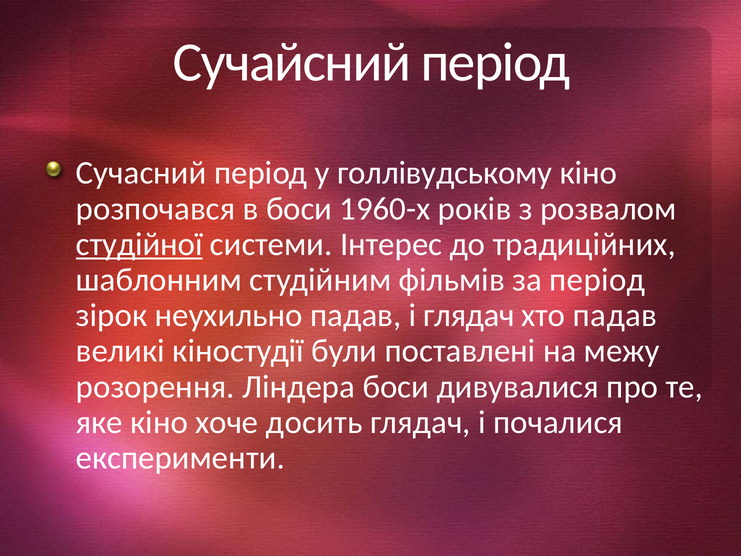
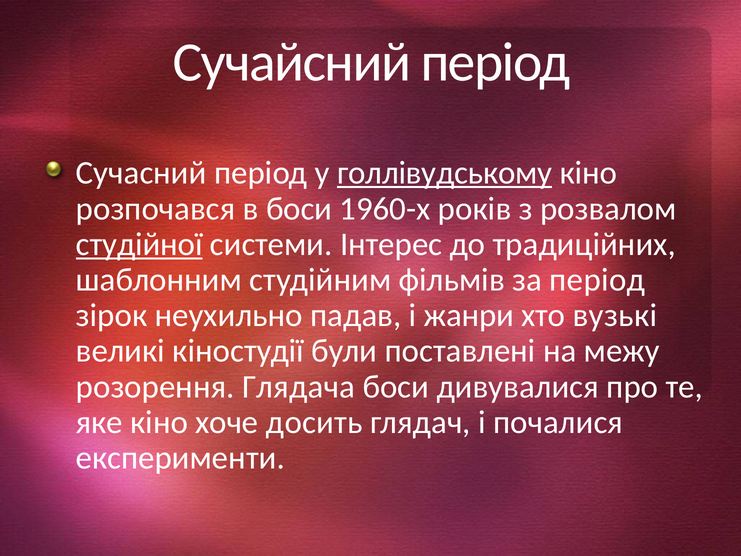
голлівудському underline: none -> present (445, 173)
і глядач: глядач -> жанри (469, 315)
хто падав: падав -> вузькі (615, 315)
Ліндера: Ліндера -> Глядача (298, 386)
